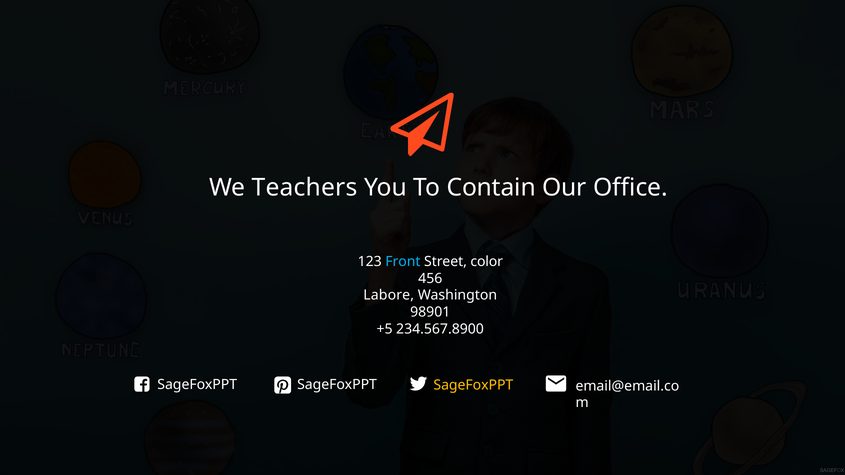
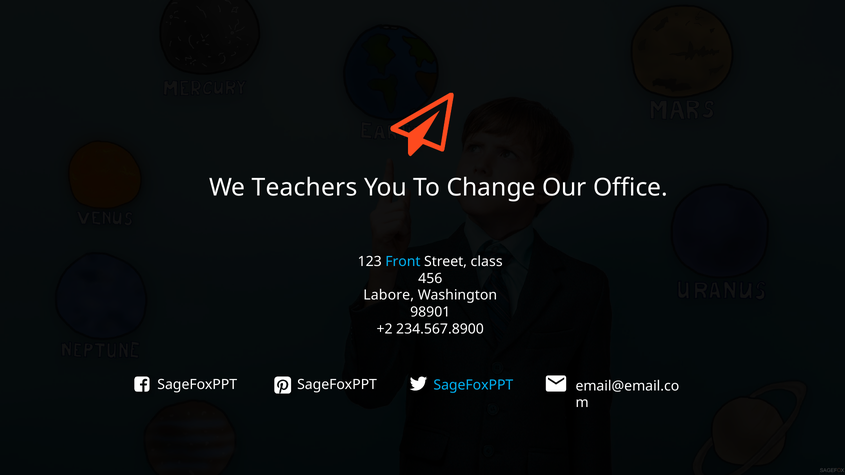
Contain: Contain -> Change (491, 188)
color: color -> class (487, 262)
+5: +5 -> +2 (385, 329)
SageFoxPPT colour: yellow -> light blue (473, 385)
